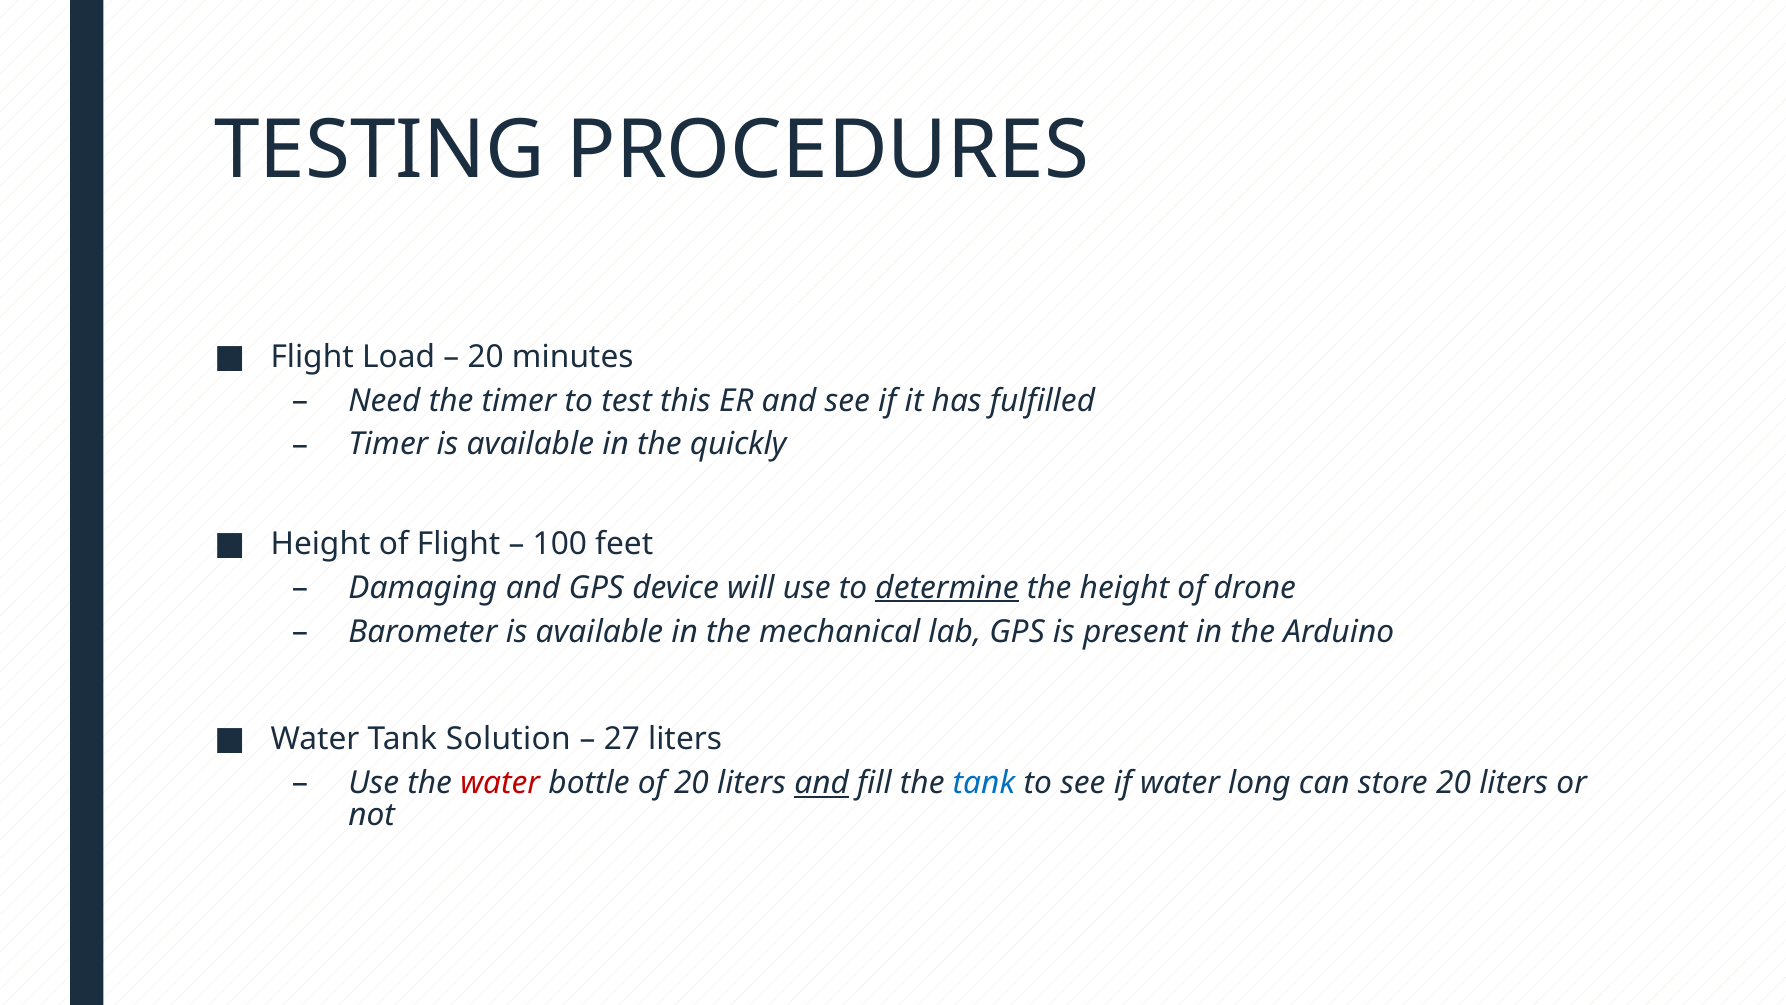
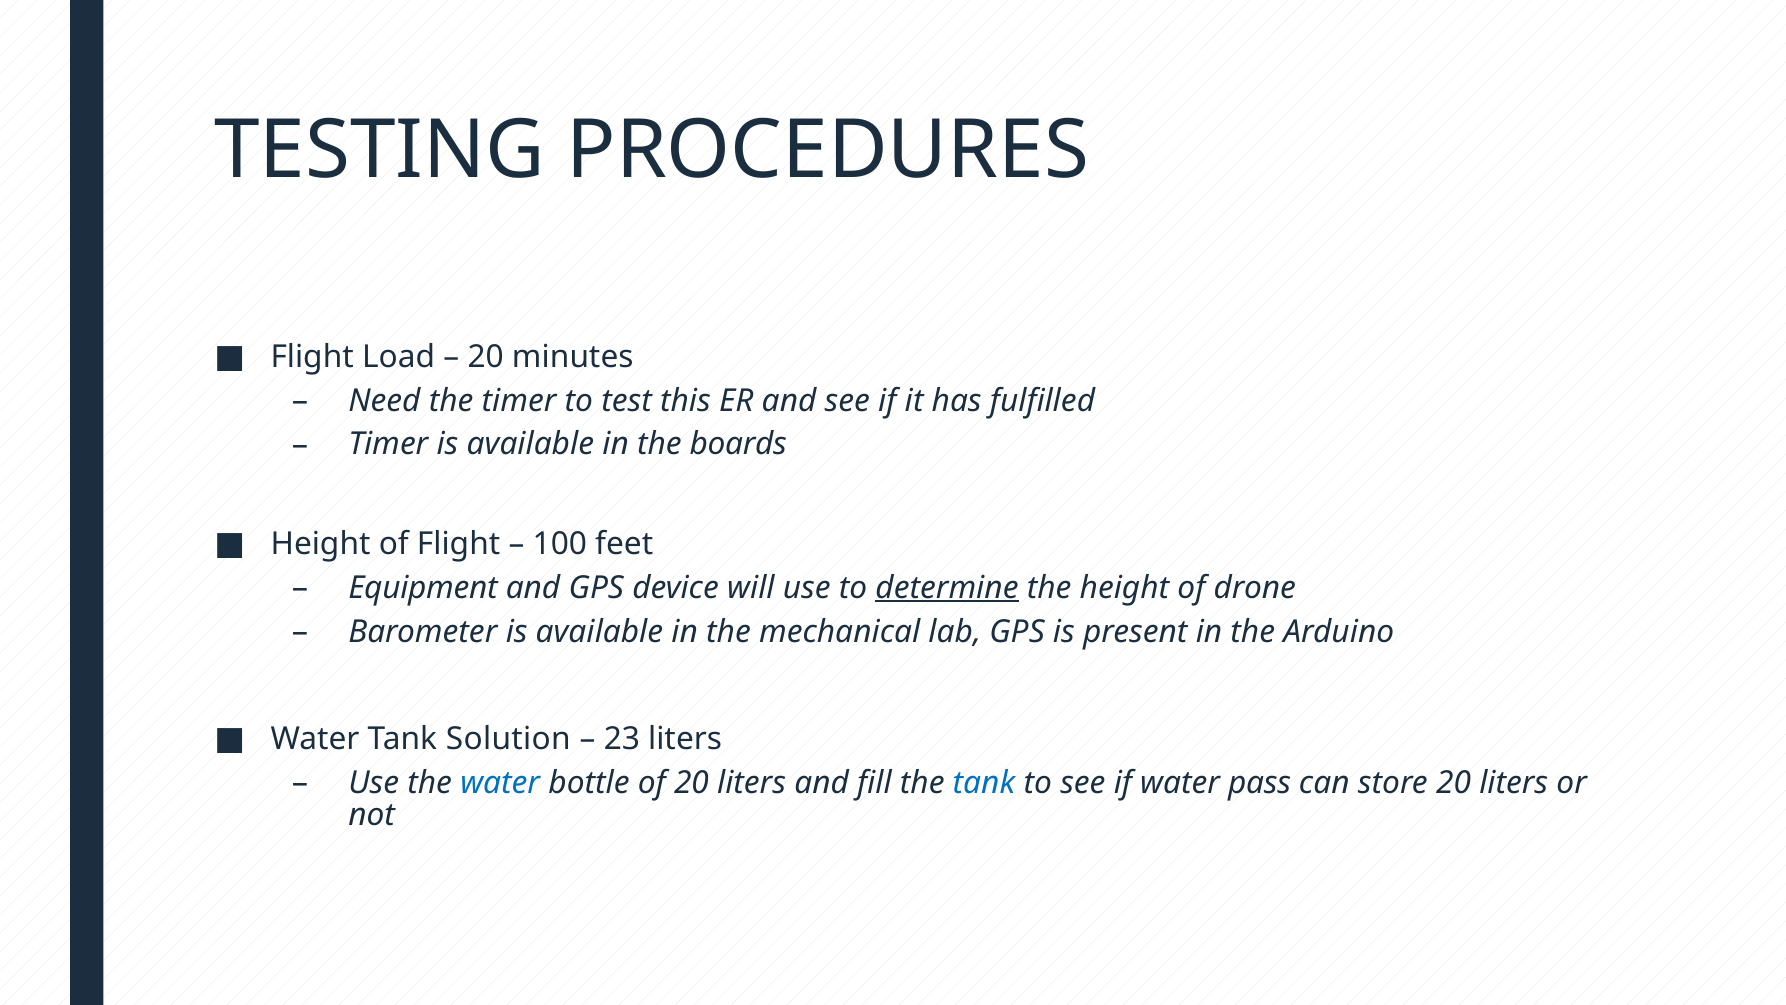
quickly: quickly -> boards (738, 444)
Damaging: Damaging -> Equipment (423, 588)
27: 27 -> 23 (622, 739)
water colour: red -> blue (500, 783)
and underline: present -> none (822, 783)
long: long -> pass (1260, 783)
